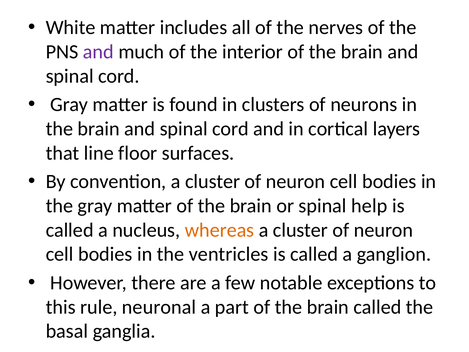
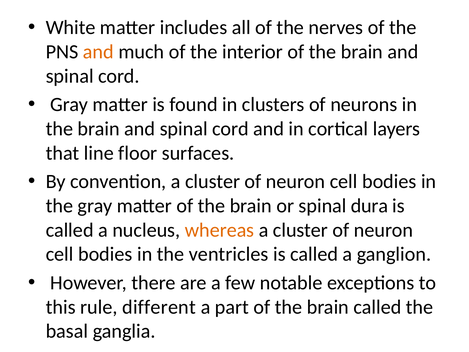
and colour: purple -> orange (98, 52)
help: help -> dura (369, 206)
neuronal: neuronal -> different (159, 307)
